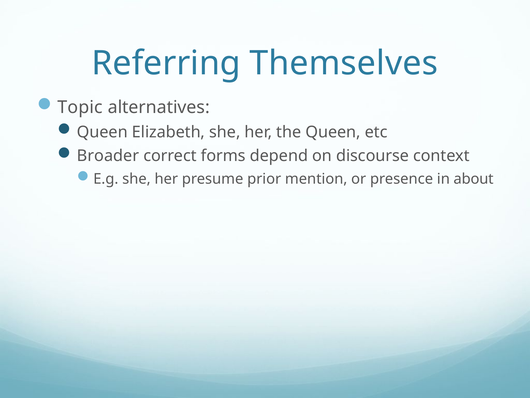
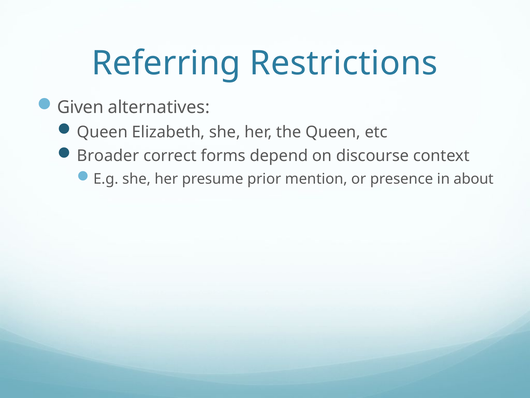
Themselves: Themselves -> Restrictions (344, 63)
Topic: Topic -> Given (80, 107)
